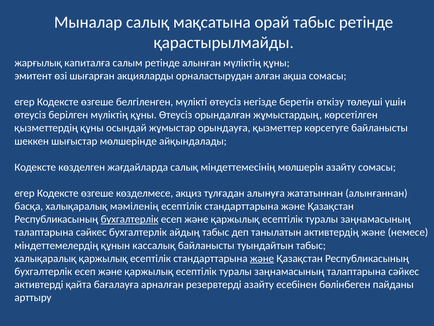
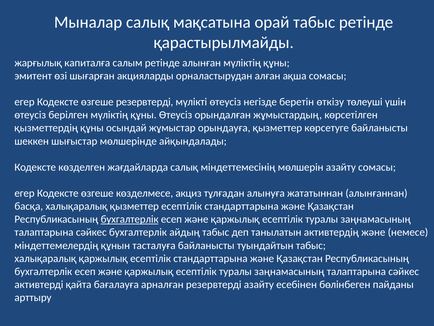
өзгеше белгiленген: белгiленген -> резервтерді (145, 102)
халықаралық мәміленің: мәміленің -> қызметтер (134, 206)
кассалық: кассалық -> тасталуға (154, 245)
және underline: present -> none (262, 258)
